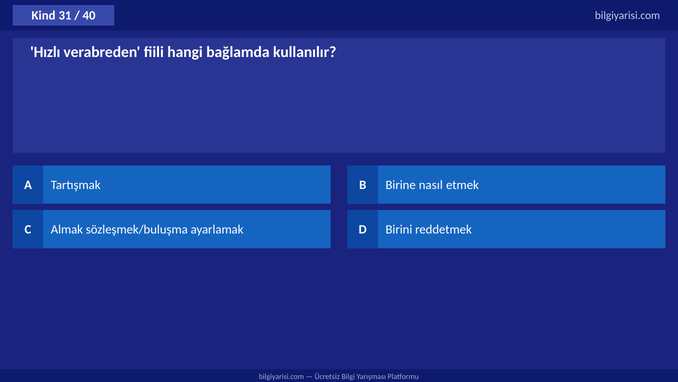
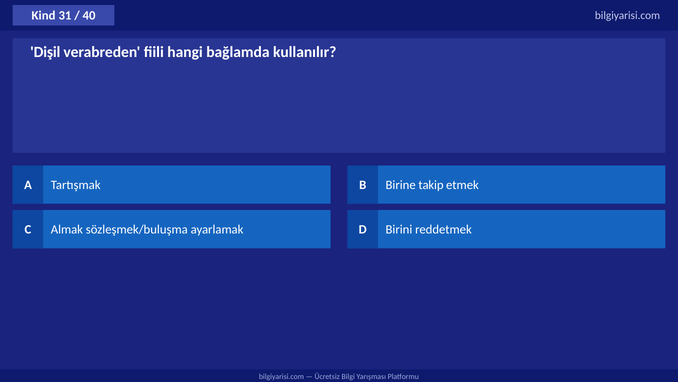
Hızlı: Hızlı -> Dişil (45, 52)
nasıl: nasıl -> takip (431, 185)
